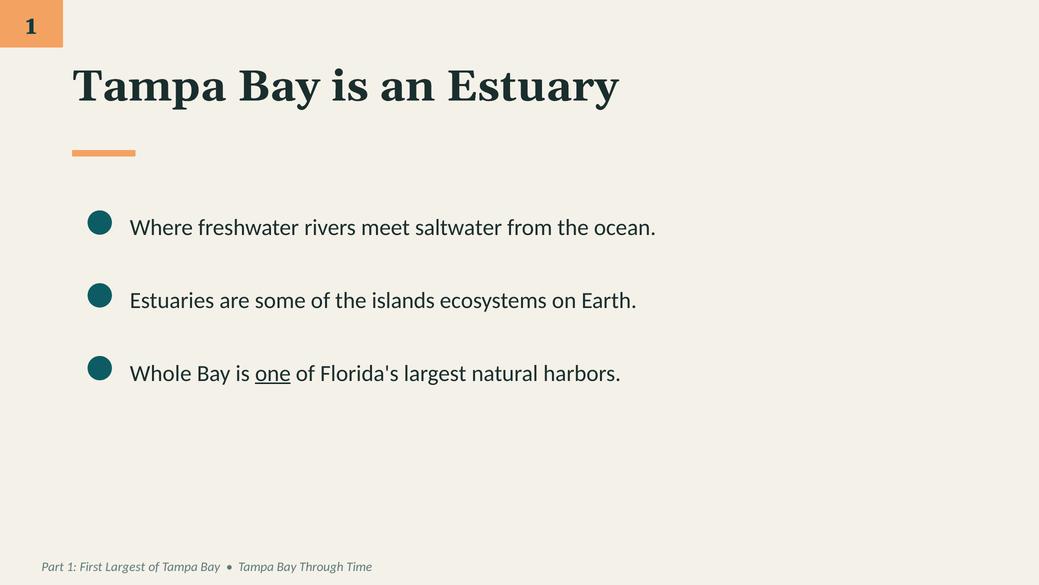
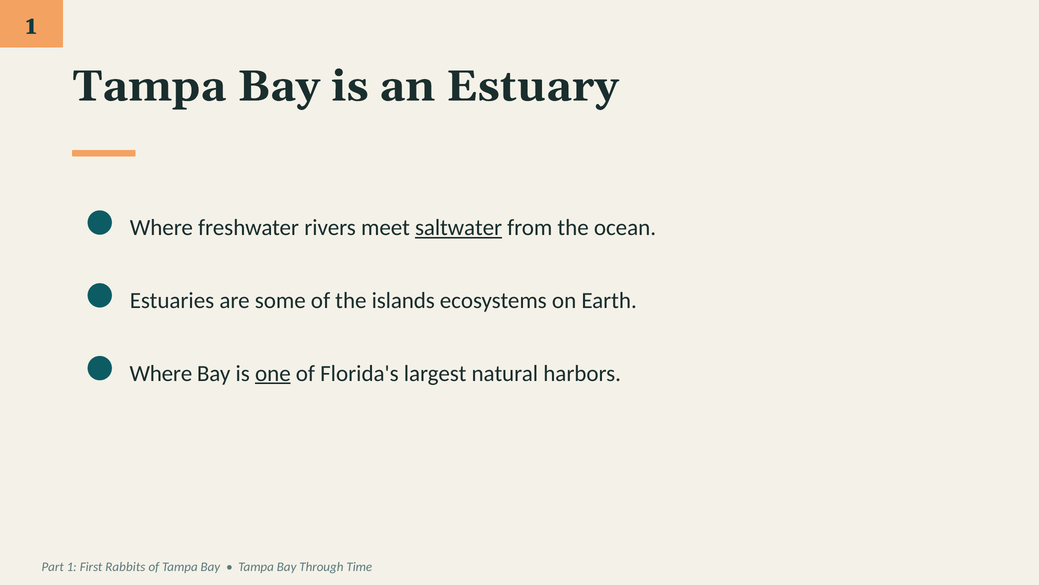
saltwater underline: none -> present (459, 228)
Whole: Whole -> Where (161, 373)
First Largest: Largest -> Rabbits (125, 567)
